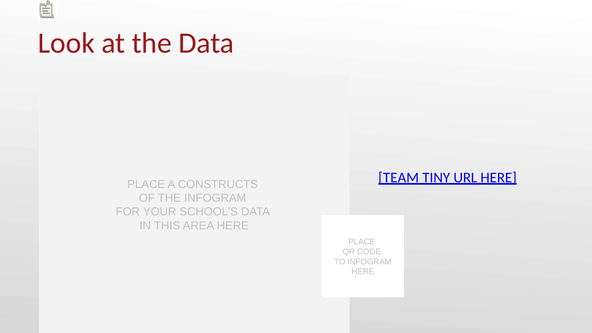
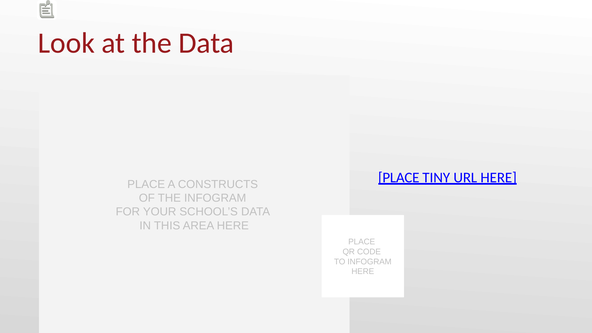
TEAM: TEAM -> PLACE (399, 177)
